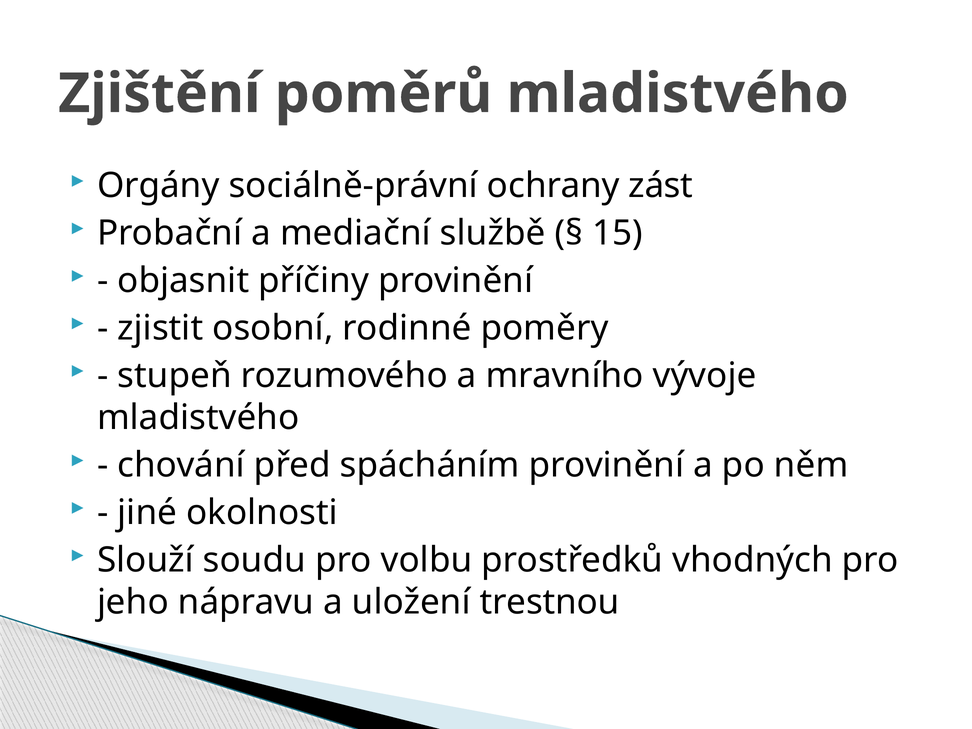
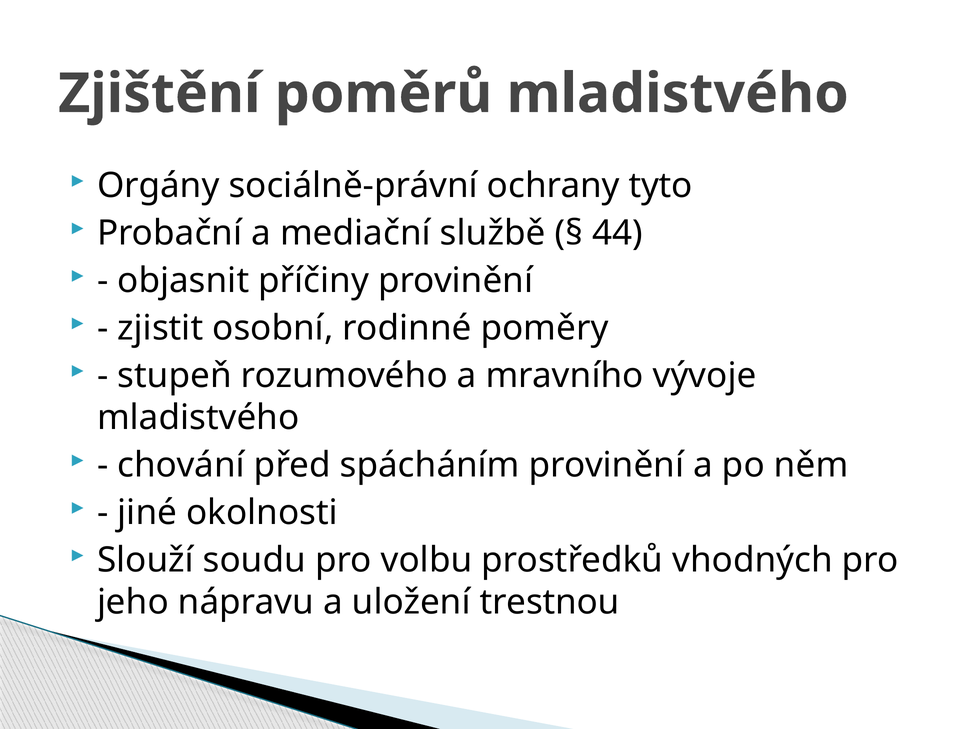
zást: zást -> tyto (661, 186)
15: 15 -> 44 (618, 233)
